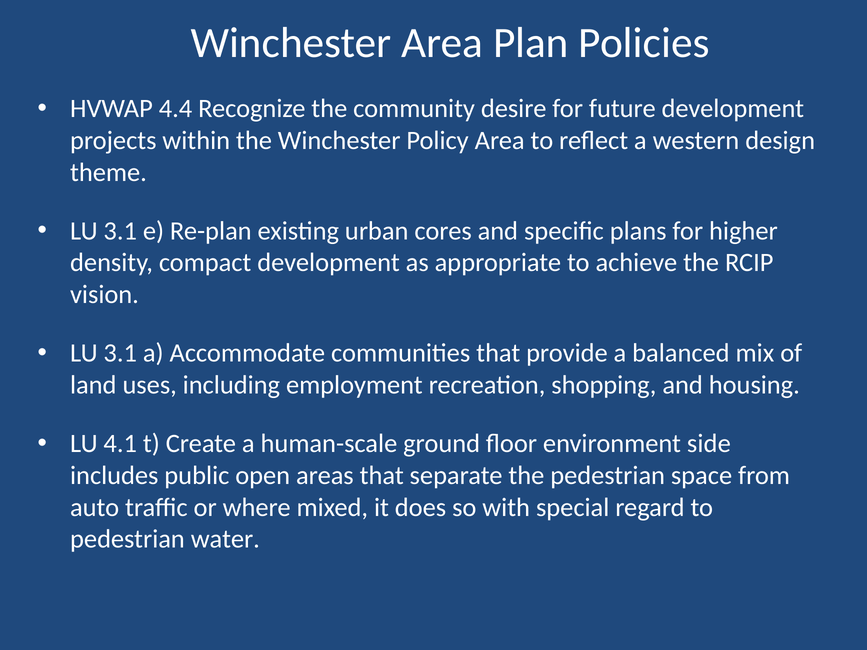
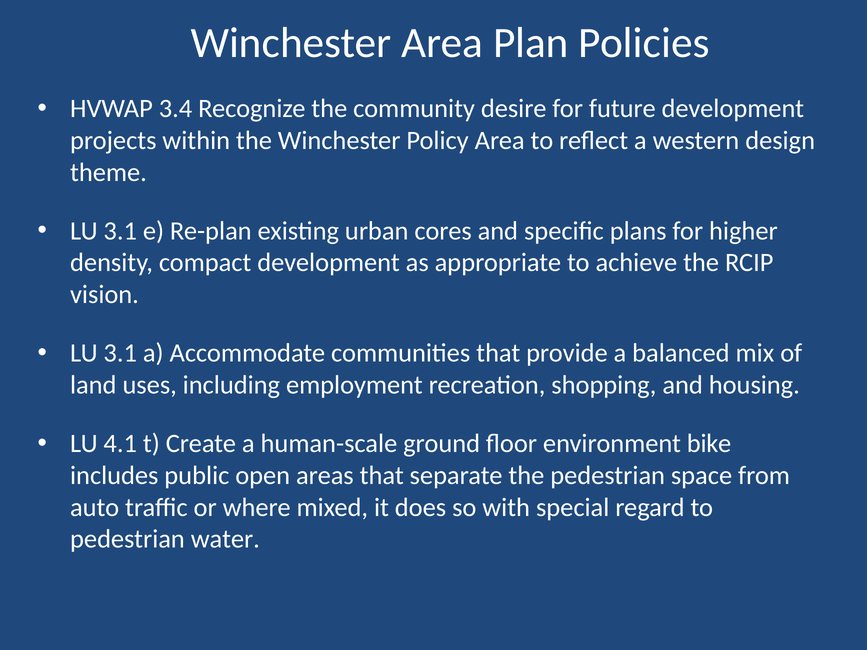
4.4: 4.4 -> 3.4 (176, 109)
side: side -> bike (709, 444)
